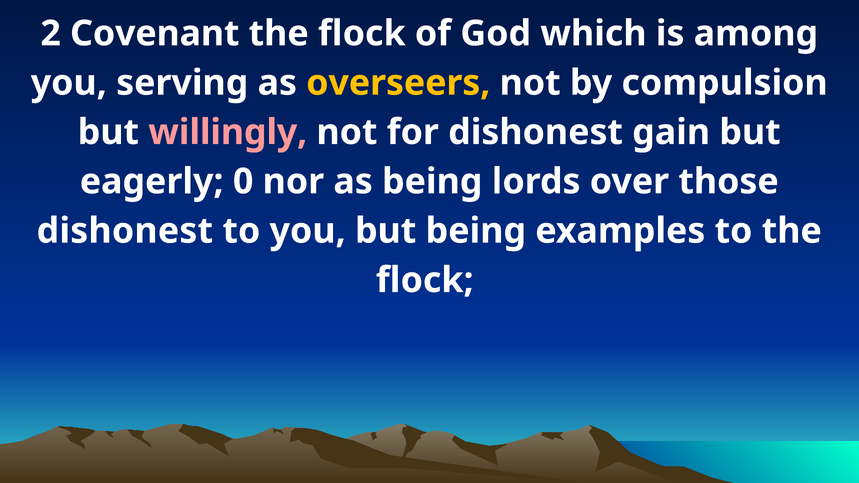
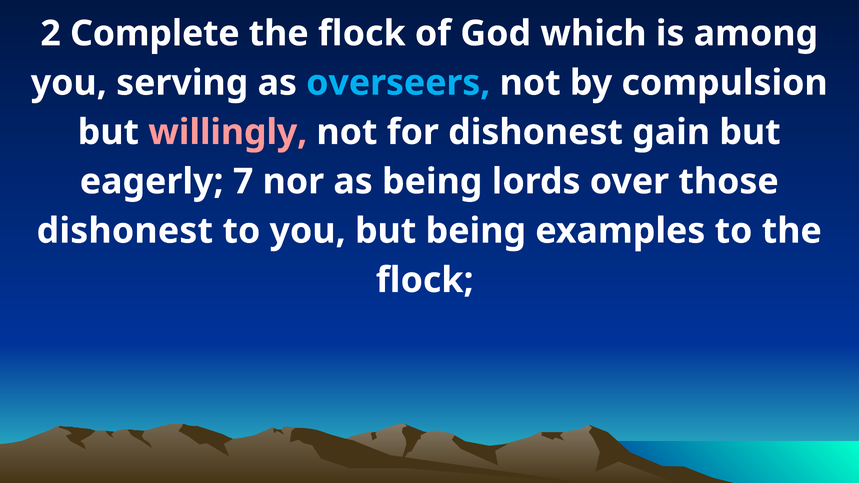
Covenant: Covenant -> Complete (155, 34)
overseers colour: yellow -> light blue (398, 83)
0: 0 -> 7 (243, 182)
